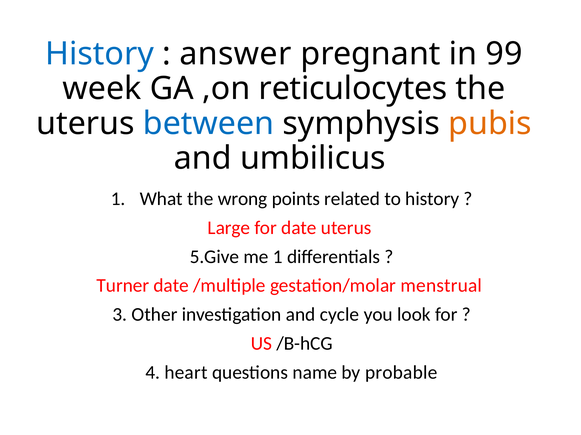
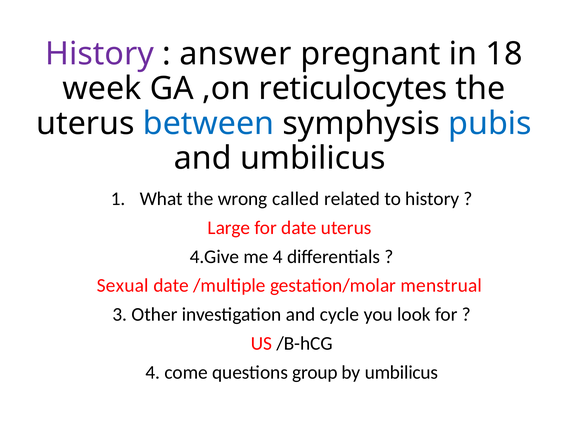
History colour: blue -> purple (100, 54)
99: 99 -> 18 (504, 54)
pubis colour: orange -> blue (490, 124)
points: points -> called (296, 199)
5.Give: 5.Give -> 4.Give (214, 257)
me 1: 1 -> 4 (278, 257)
Turner: Turner -> Sexual (123, 286)
heart: heart -> come (186, 373)
name: name -> group (315, 373)
by probable: probable -> umbilicus (401, 373)
